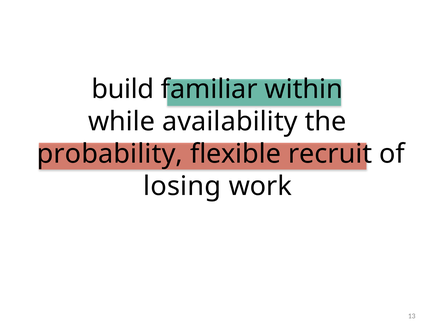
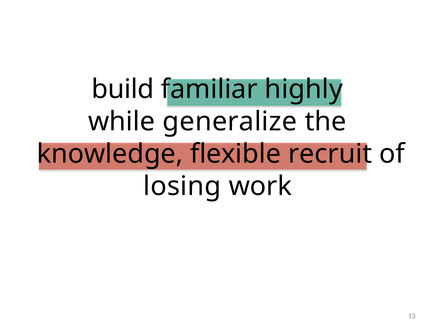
within: within -> highly (304, 89)
availability: availability -> generalize (230, 122)
probability: probability -> knowledge (110, 154)
